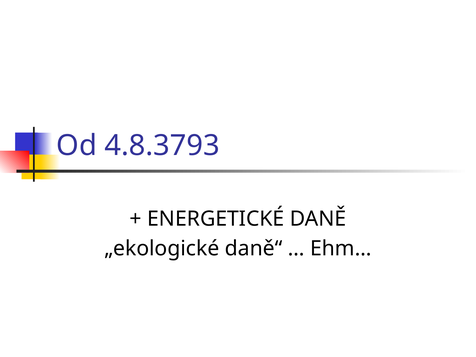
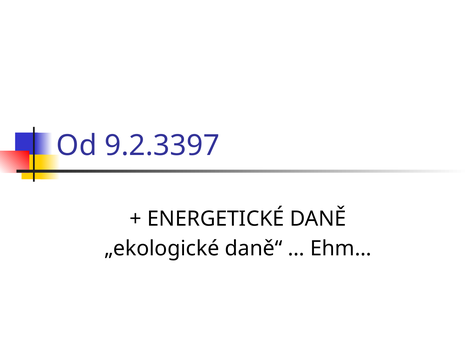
4.8.3793: 4.8.3793 -> 9.2.3397 (162, 146)
